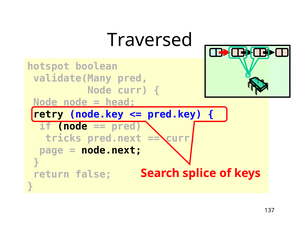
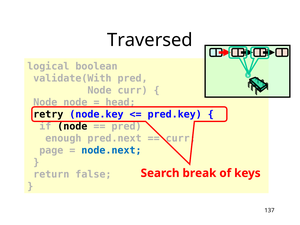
hotspot: hotspot -> logical (48, 66)
validate(Many: validate(Many -> validate(With (72, 78)
tricks: tricks -> enough (63, 138)
node.next colour: black -> blue (111, 150)
splice: splice -> break (199, 173)
